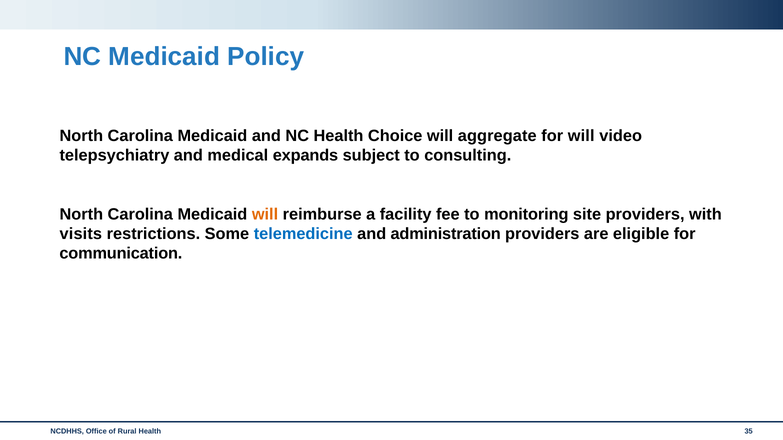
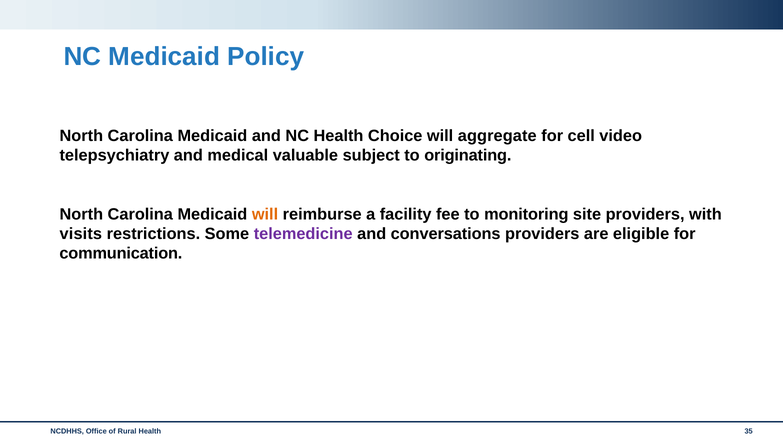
for will: will -> cell (581, 136)
expands: expands -> valuable (305, 156)
consulting: consulting -> originating (468, 156)
telemedicine colour: blue -> purple (303, 234)
administration: administration -> conversations (446, 234)
